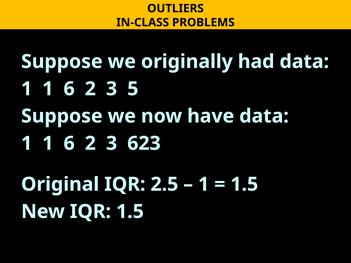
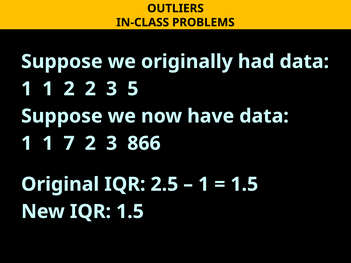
6: 6 -> 2 (69, 89)
6: 6 -> 7 (69, 144)
623: 623 -> 866 (144, 144)
